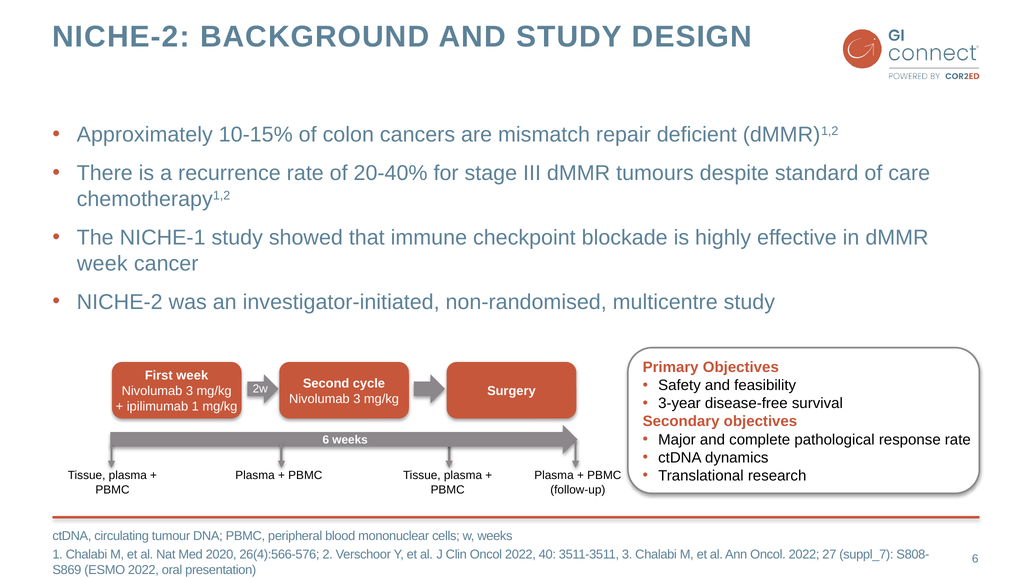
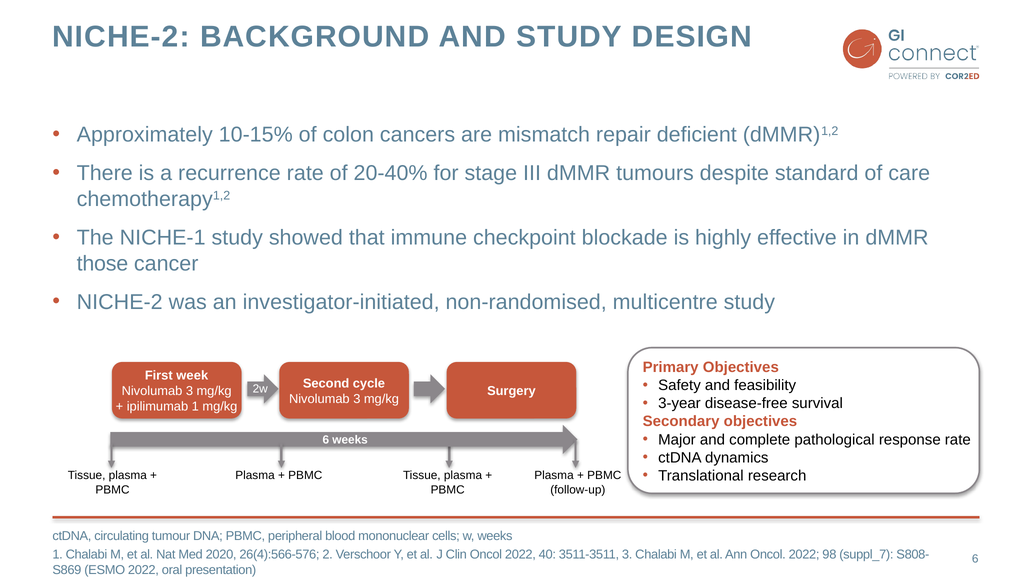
week: week -> those (102, 264)
27: 27 -> 98 (829, 555)
